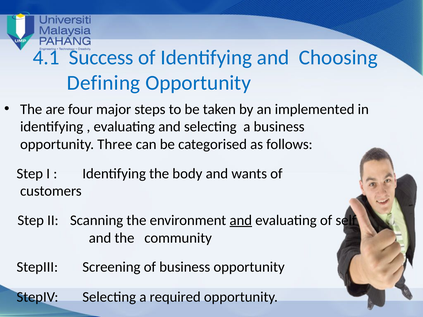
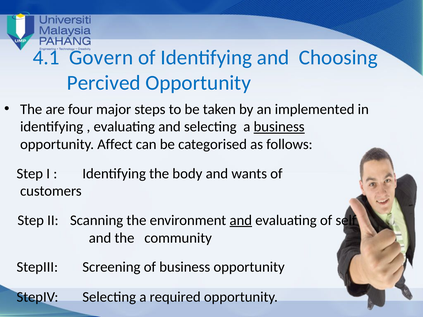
Success: Success -> Govern (101, 58)
Defining: Defining -> Percived (104, 83)
business underline: none -> present (279, 127)
Three: Three -> Affect (115, 145)
